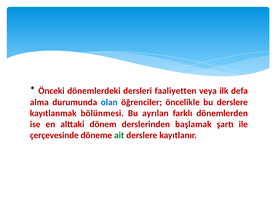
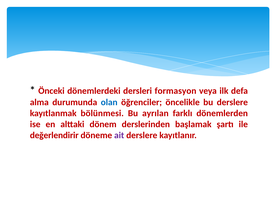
faaliyetten: faaliyetten -> formasyon (176, 91)
çerçevesinde: çerçevesinde -> değerlendirir (54, 135)
ait colour: green -> purple (119, 135)
